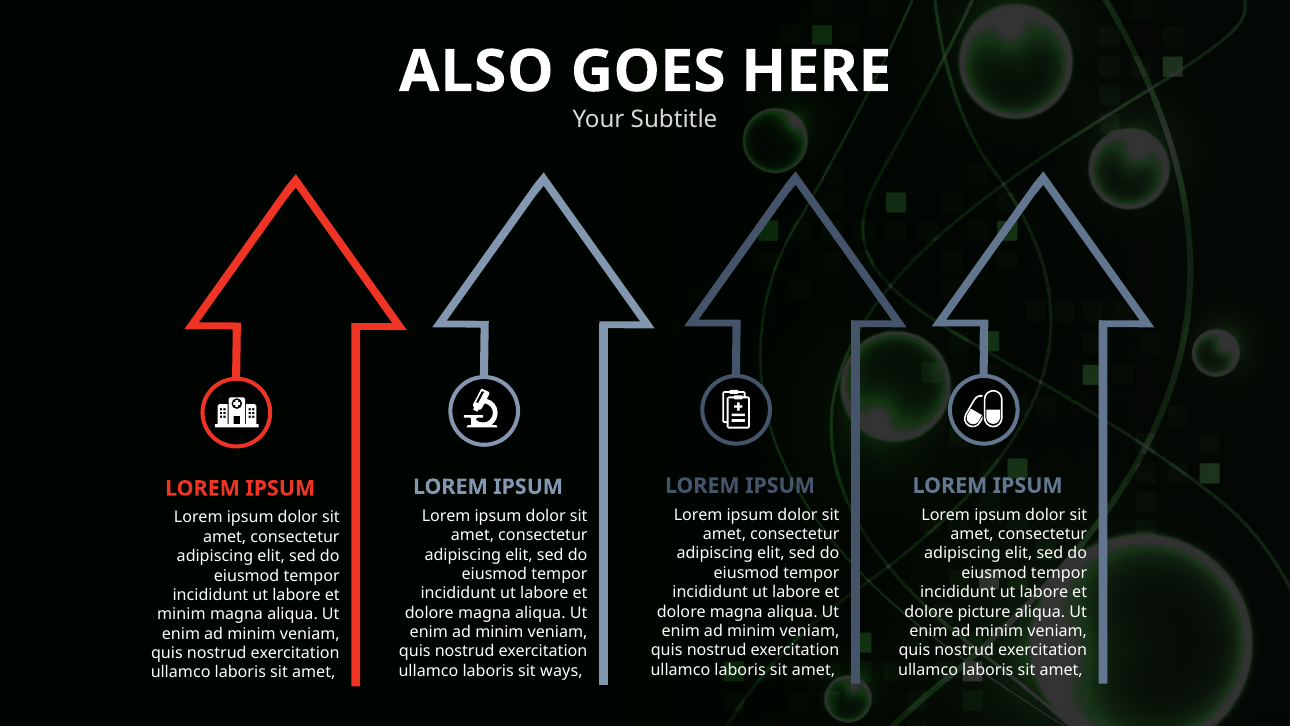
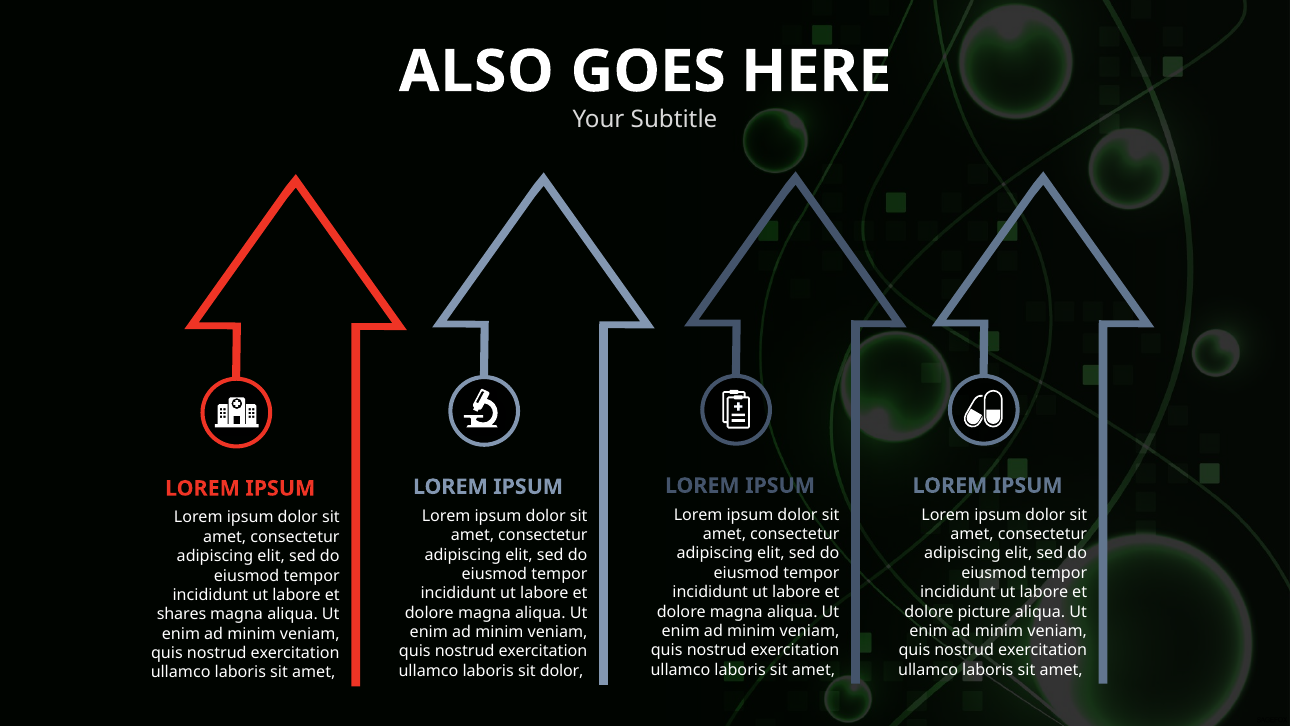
minim: minim -> shares (182, 614)
sit ways: ways -> dolor (562, 671)
